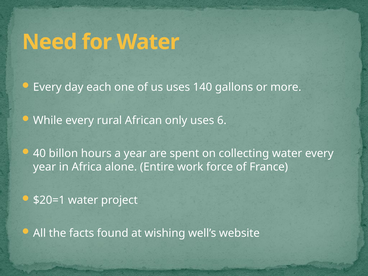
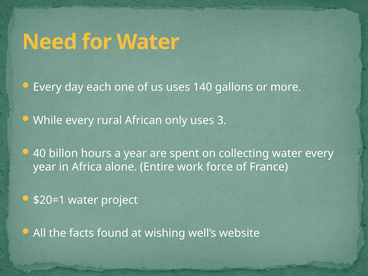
6: 6 -> 3 (222, 120)
